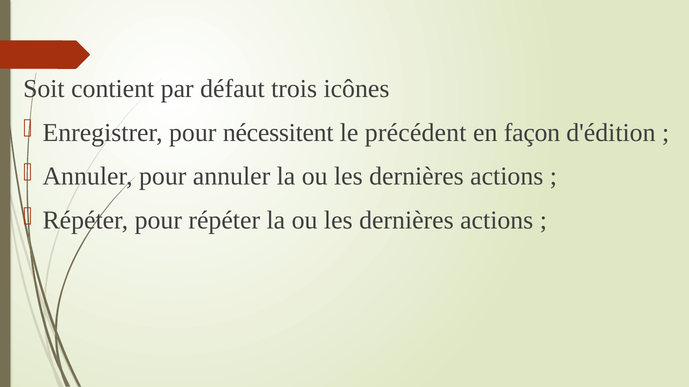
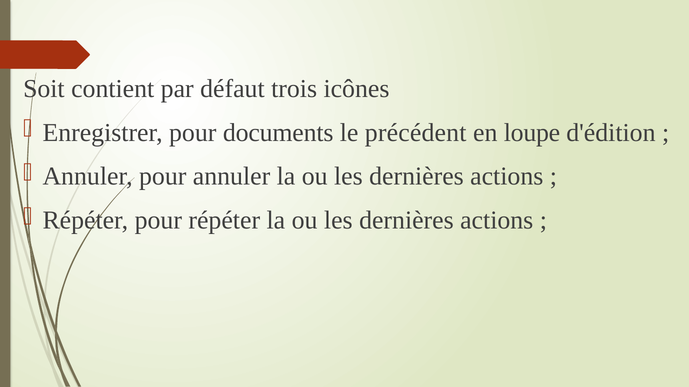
nécessitent: nécessitent -> documents (278, 133)
façon: façon -> loupe (532, 133)
